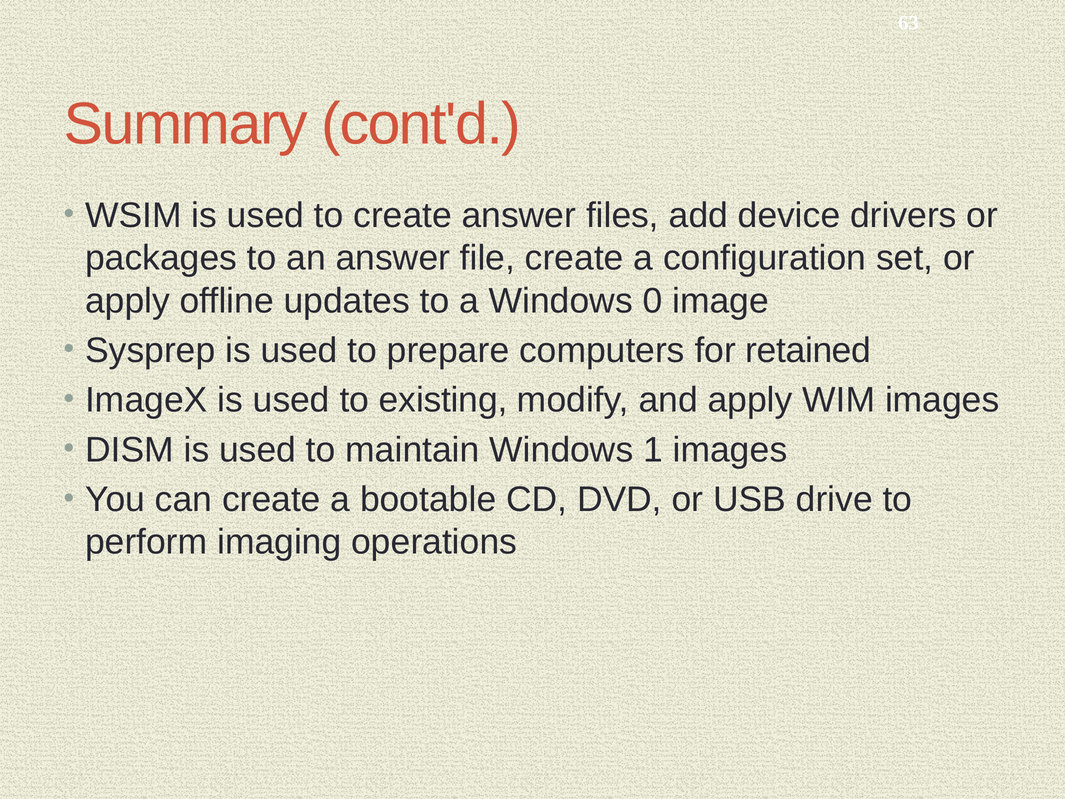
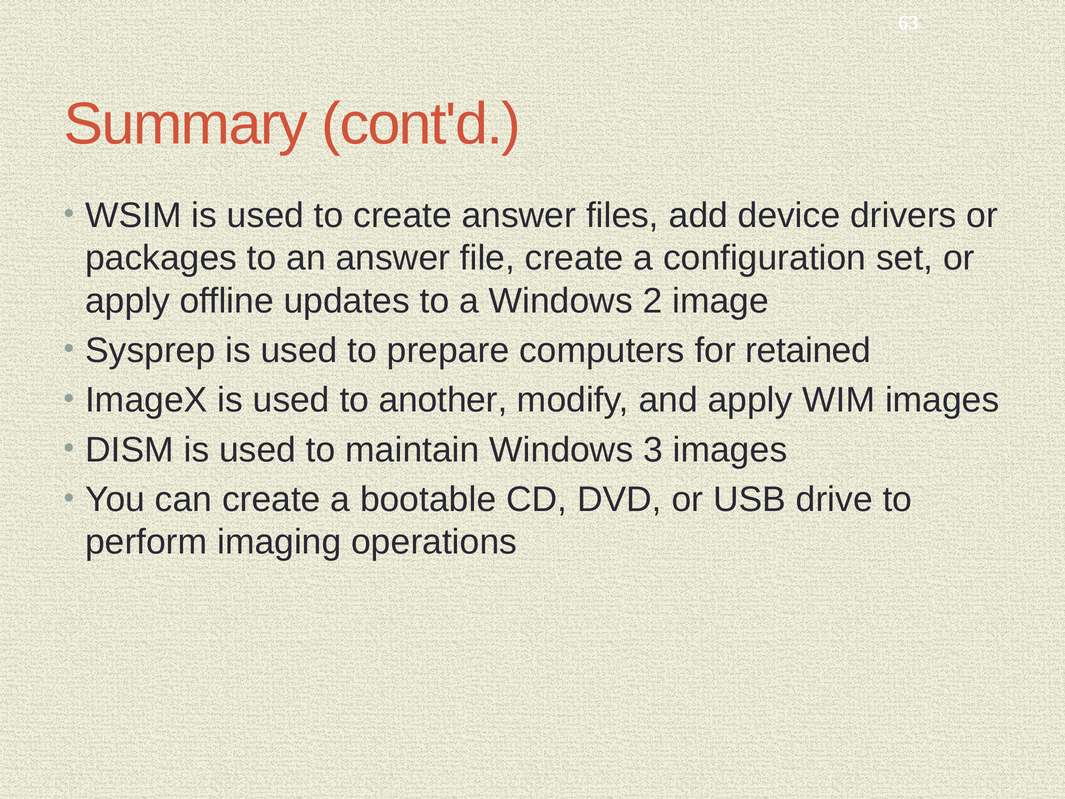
0: 0 -> 2 (653, 301)
existing: existing -> another (443, 400)
1: 1 -> 3 (653, 450)
